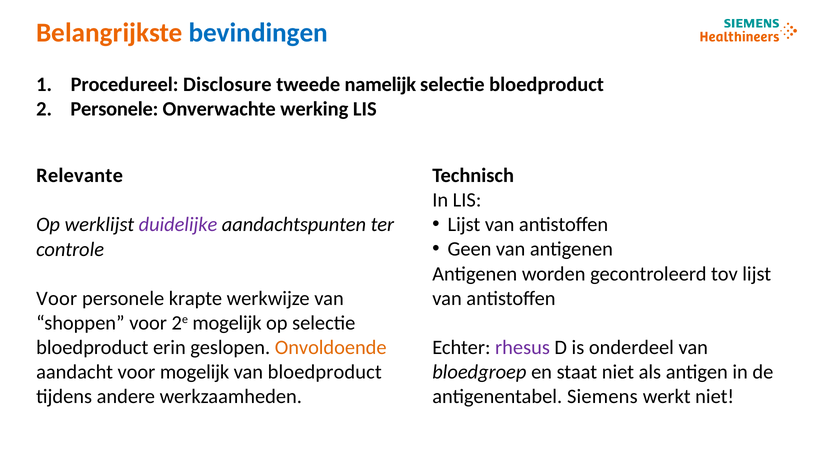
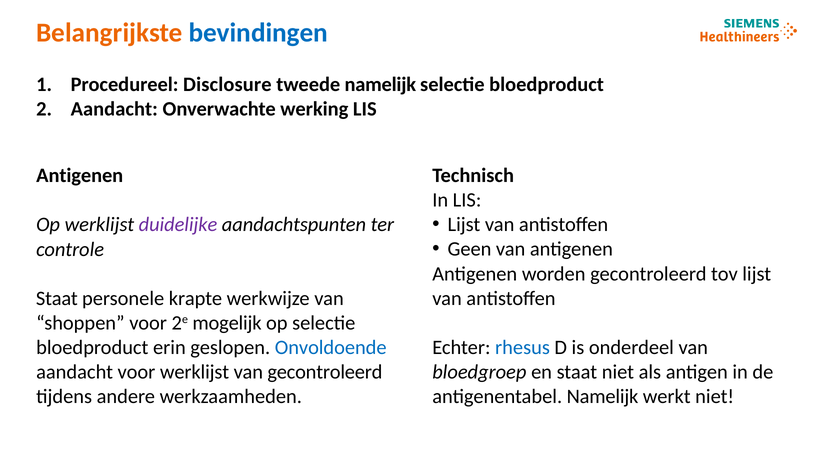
Personele: Personele -> Aandacht (114, 109)
Relevante: Relevante -> Antigenen (80, 176)
Voor: Voor -> Staat (57, 298)
rhesus colour: purple -> blue (522, 347)
Onvoldoende colour: orange -> blue (331, 347)
voor mogelijk: mogelijk -> werklijst (195, 372)
van bloedproduct: bloedproduct -> gecontroleerd (325, 372)
antigenentabel Siemens: Siemens -> Namelijk (603, 396)
